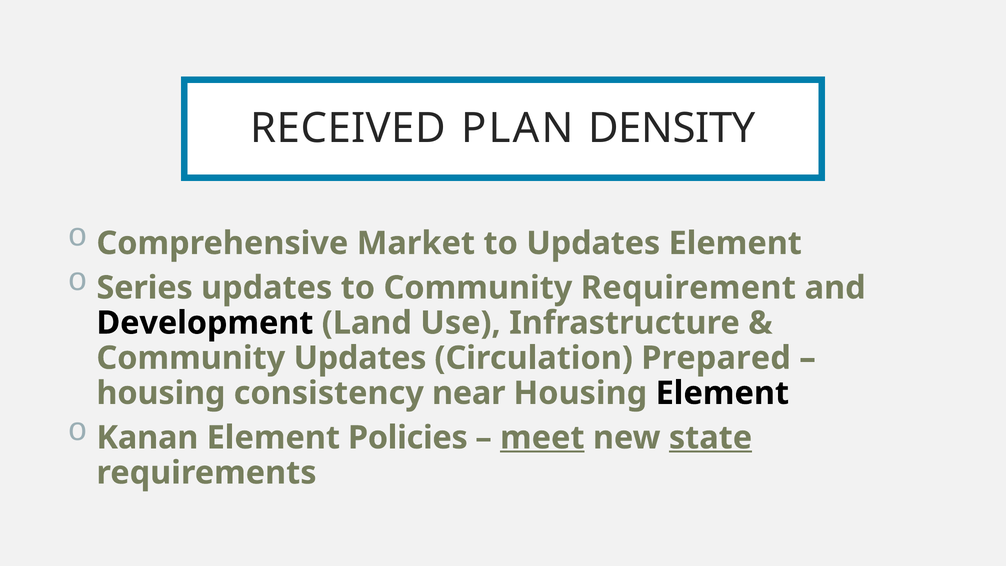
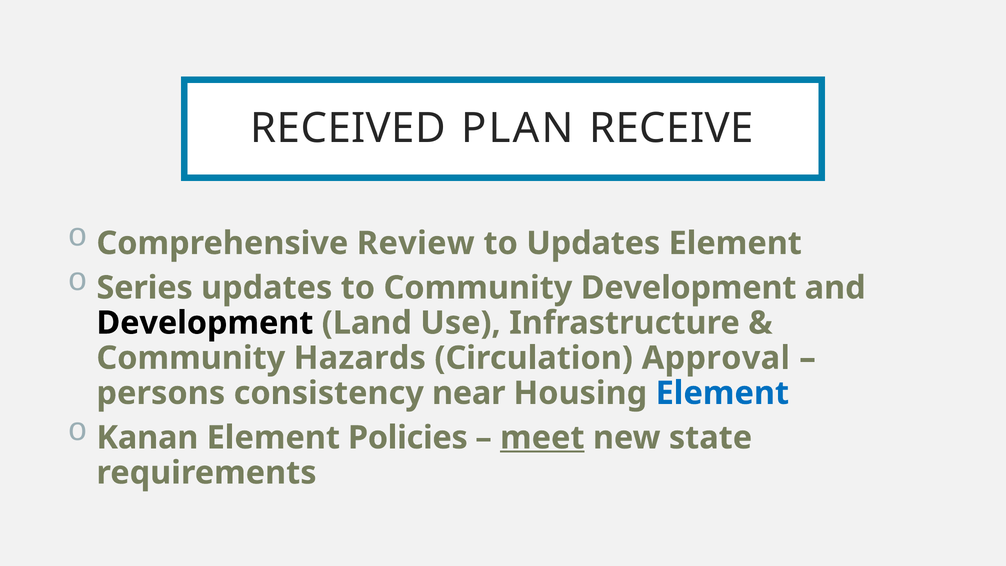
DENSITY: DENSITY -> RECEIVE (671, 128)
Market: Market -> Review (416, 243)
Community Requirement: Requirement -> Development (689, 288)
Community Updates: Updates -> Hazards (360, 358)
Prepared: Prepared -> Approval (716, 358)
housing: housing -> persons (161, 393)
Element colour: black -> blue (722, 393)
state underline: present -> none (711, 438)
